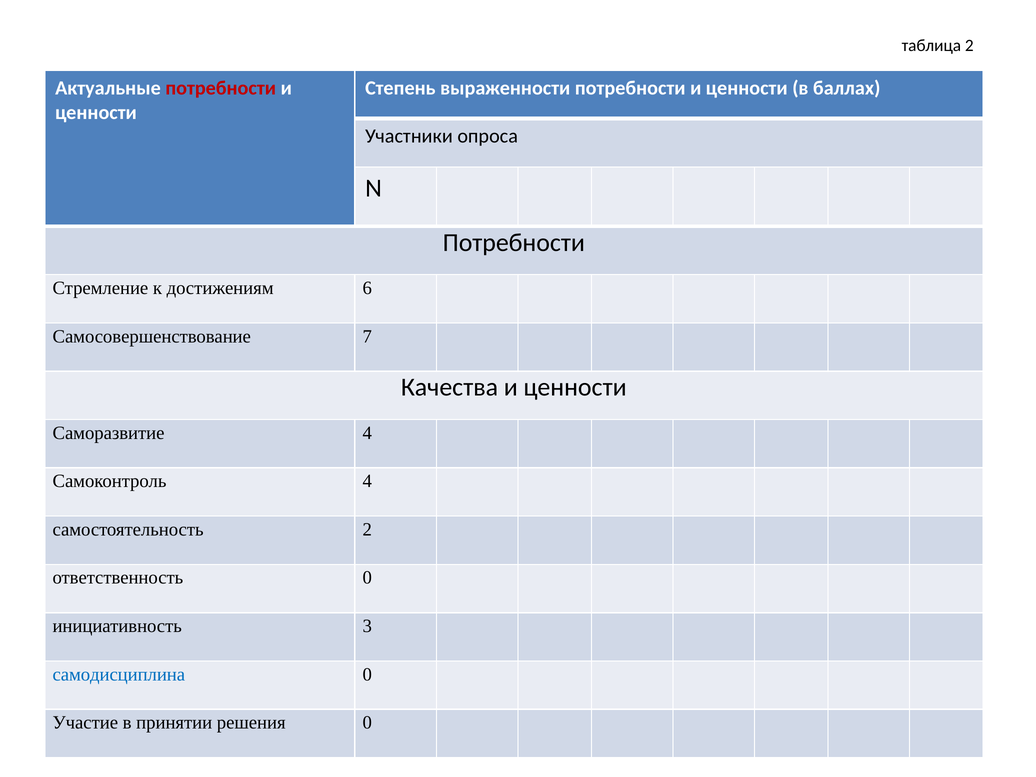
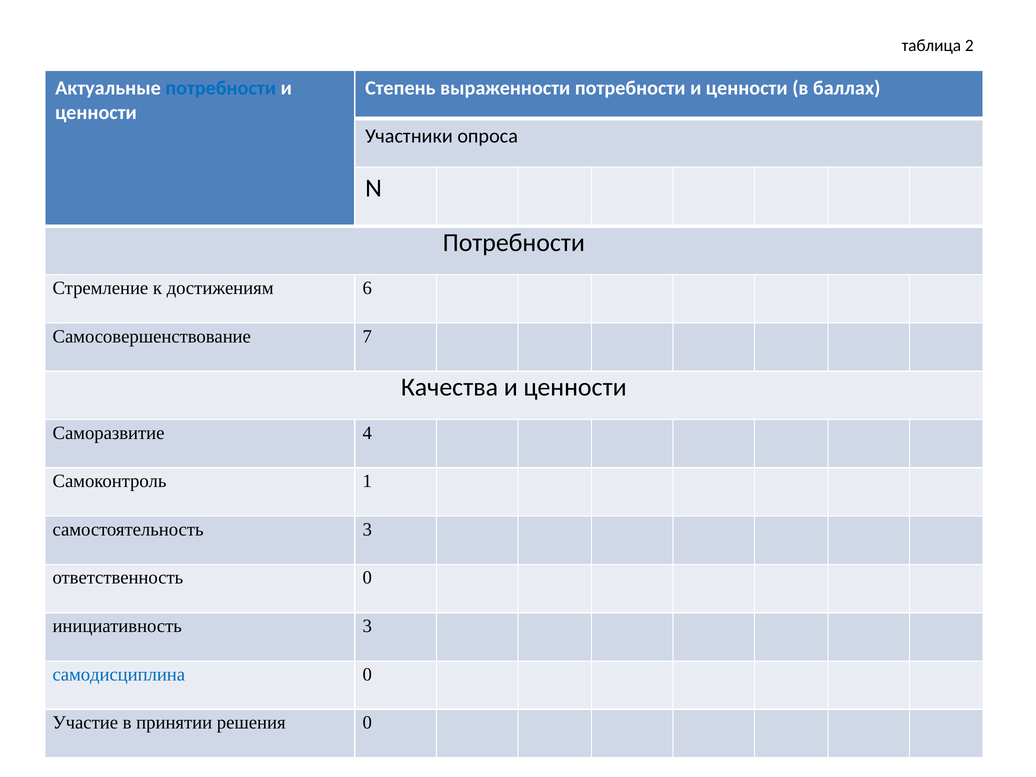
потребности colour: red -> blue (221, 88)
Самоконтроль 4: 4 -> 1 (367, 481)
самостоятельность 2: 2 -> 3 (367, 530)
